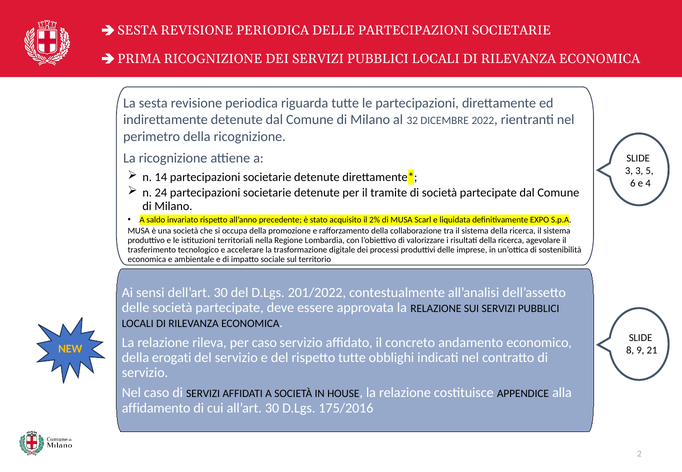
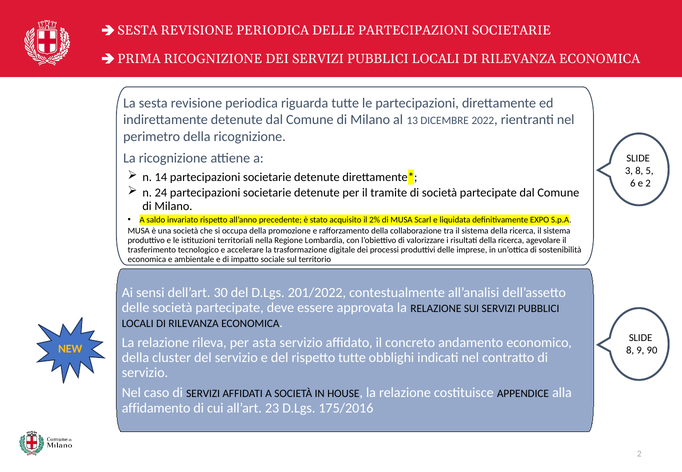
32: 32 -> 13 (412, 121)
3 3: 3 -> 8 (639, 171)
e 4: 4 -> 2 (648, 184)
per caso: caso -> asta (264, 343)
21: 21 -> 90 (652, 351)
erogati: erogati -> cluster (172, 358)
all’art 30: 30 -> 23 (272, 408)
